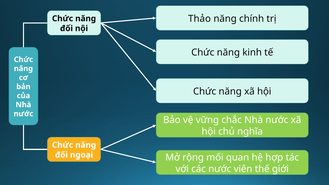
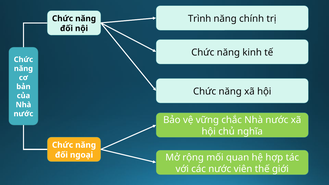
Thảo: Thảo -> Trình (200, 19)
